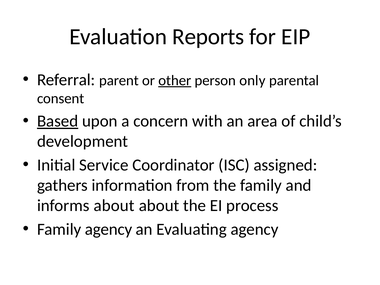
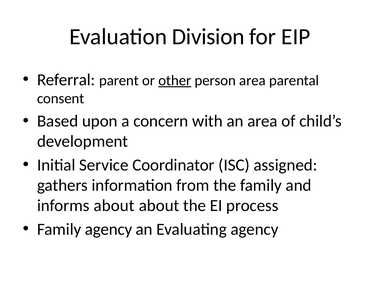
Reports: Reports -> Division (208, 37)
person only: only -> area (252, 80)
Based underline: present -> none (58, 121)
